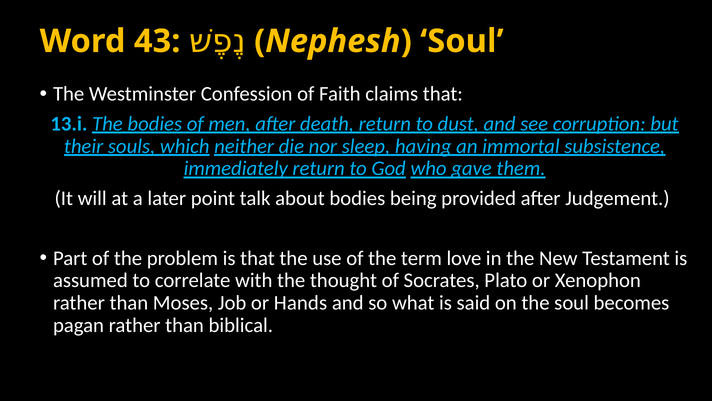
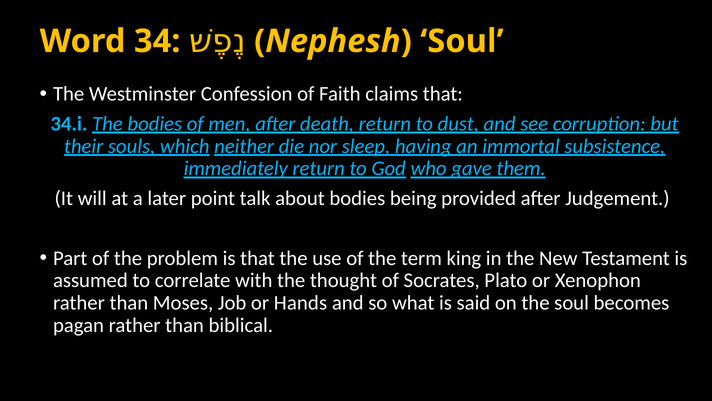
43: 43 -> 34 (157, 41)
13.i: 13.i -> 34.i (69, 124)
love: love -> king (464, 258)
